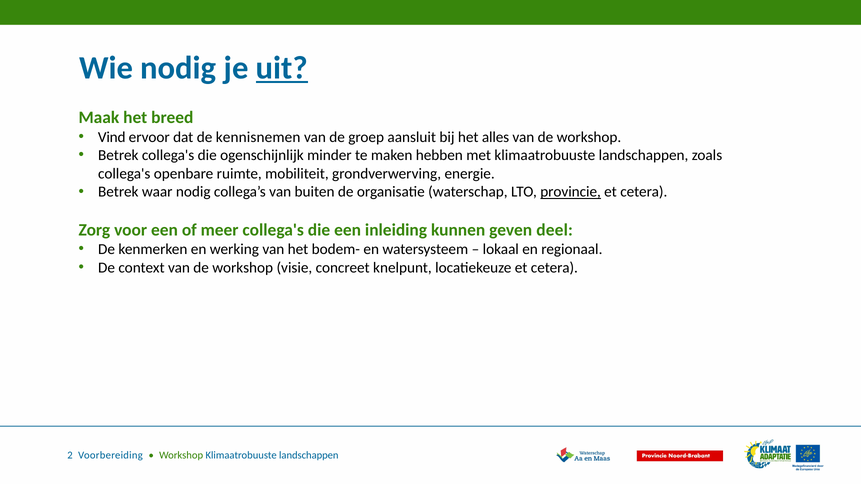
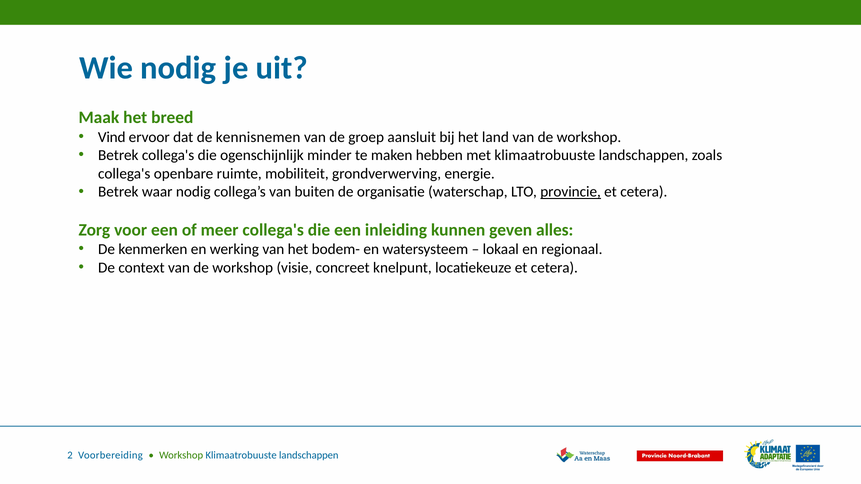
uit underline: present -> none (282, 68)
alles: alles -> land (495, 137)
deel: deel -> alles (555, 230)
